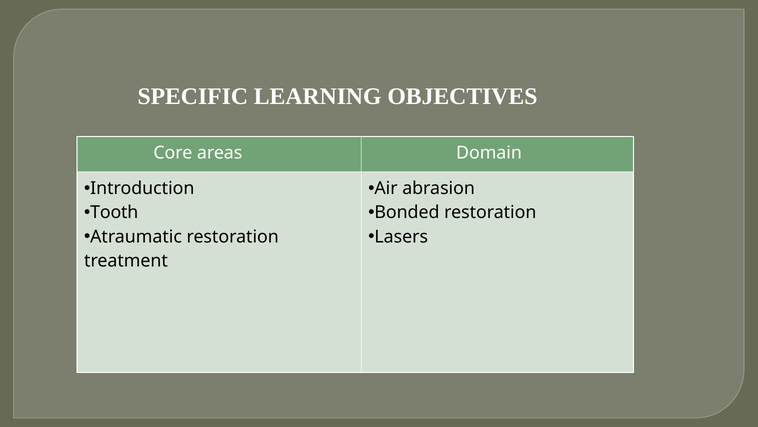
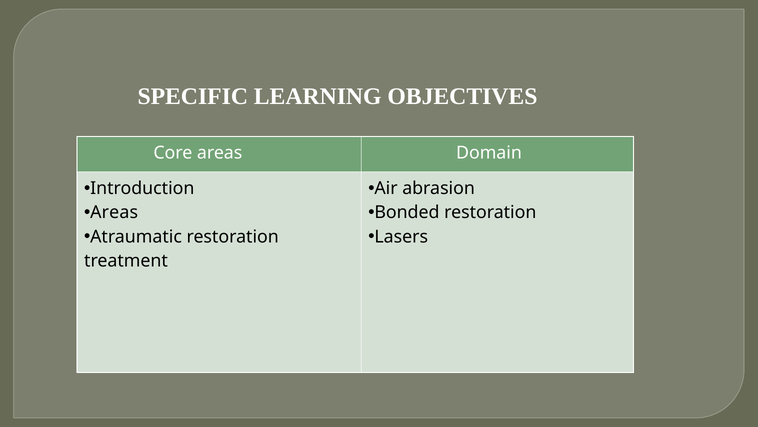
Tooth: Tooth -> Areas (114, 212)
